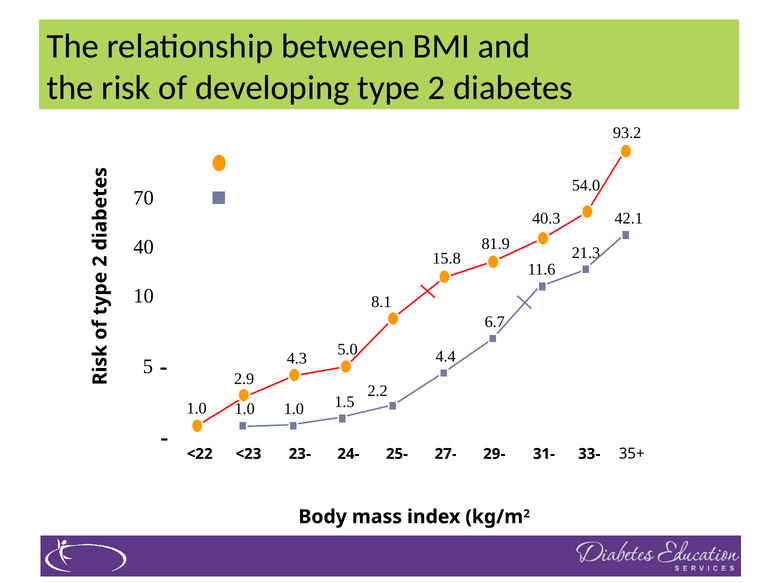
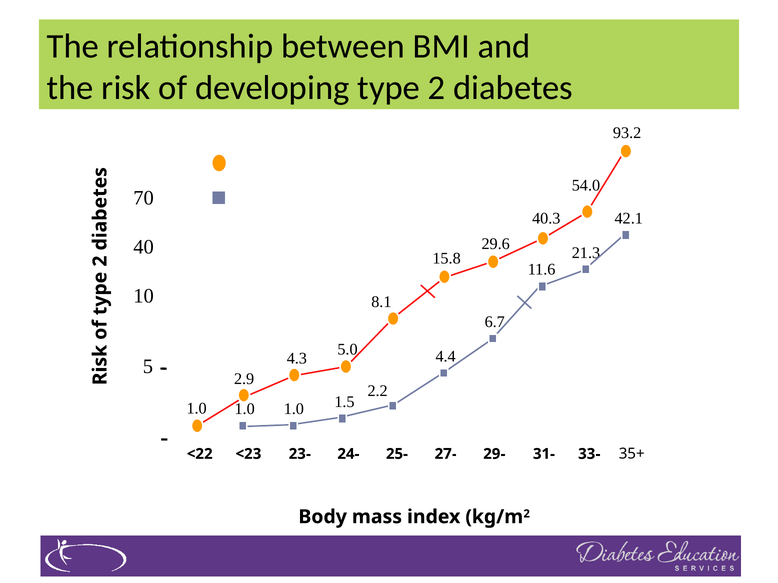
81.9: 81.9 -> 29.6 (496, 244)
